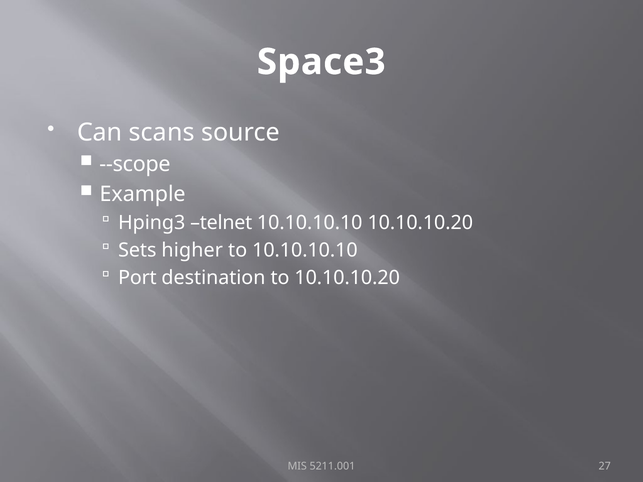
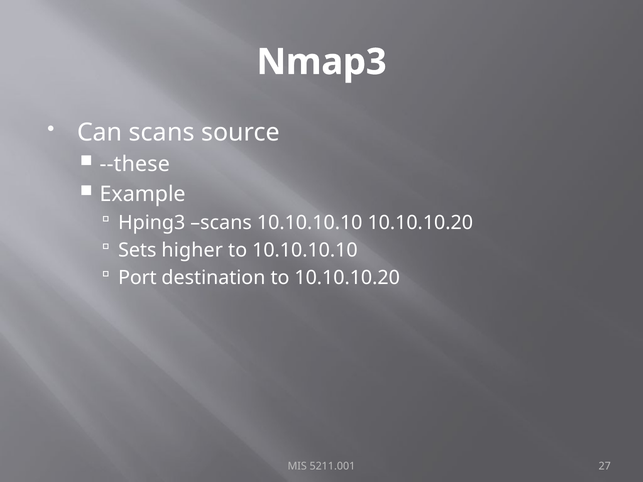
Space3: Space3 -> Nmap3 (322, 62)
--scope: --scope -> --these (135, 164)
Hping3 telnet: telnet -> scans (221, 223)
